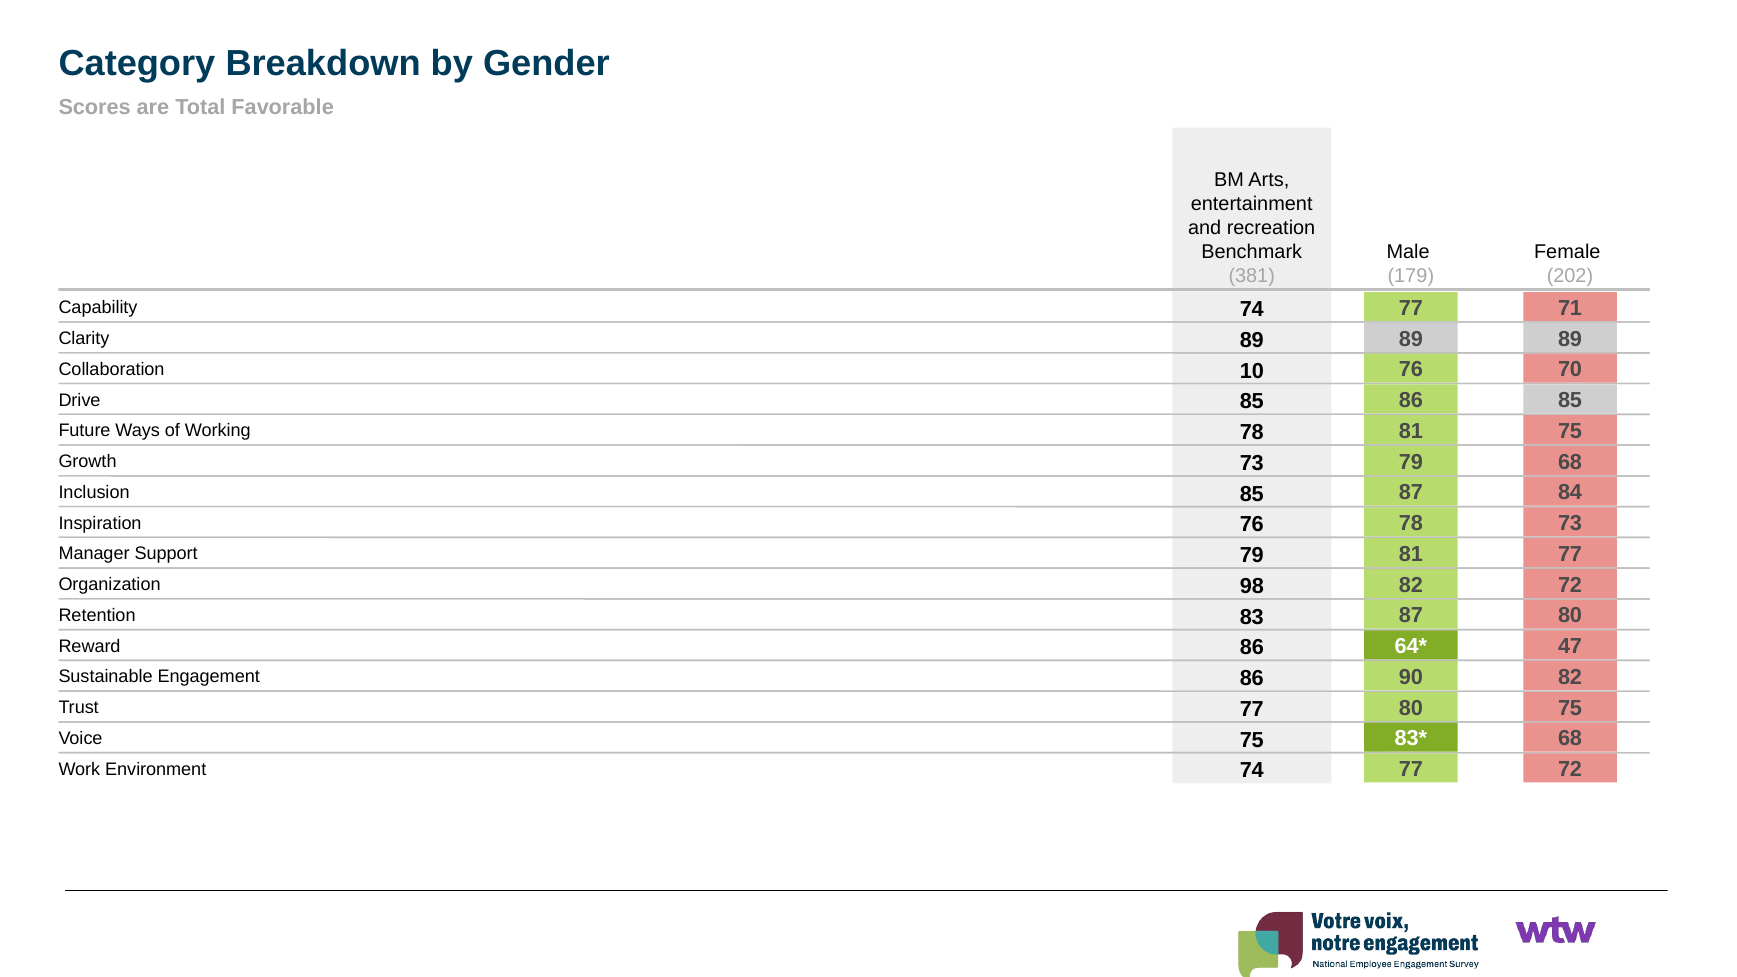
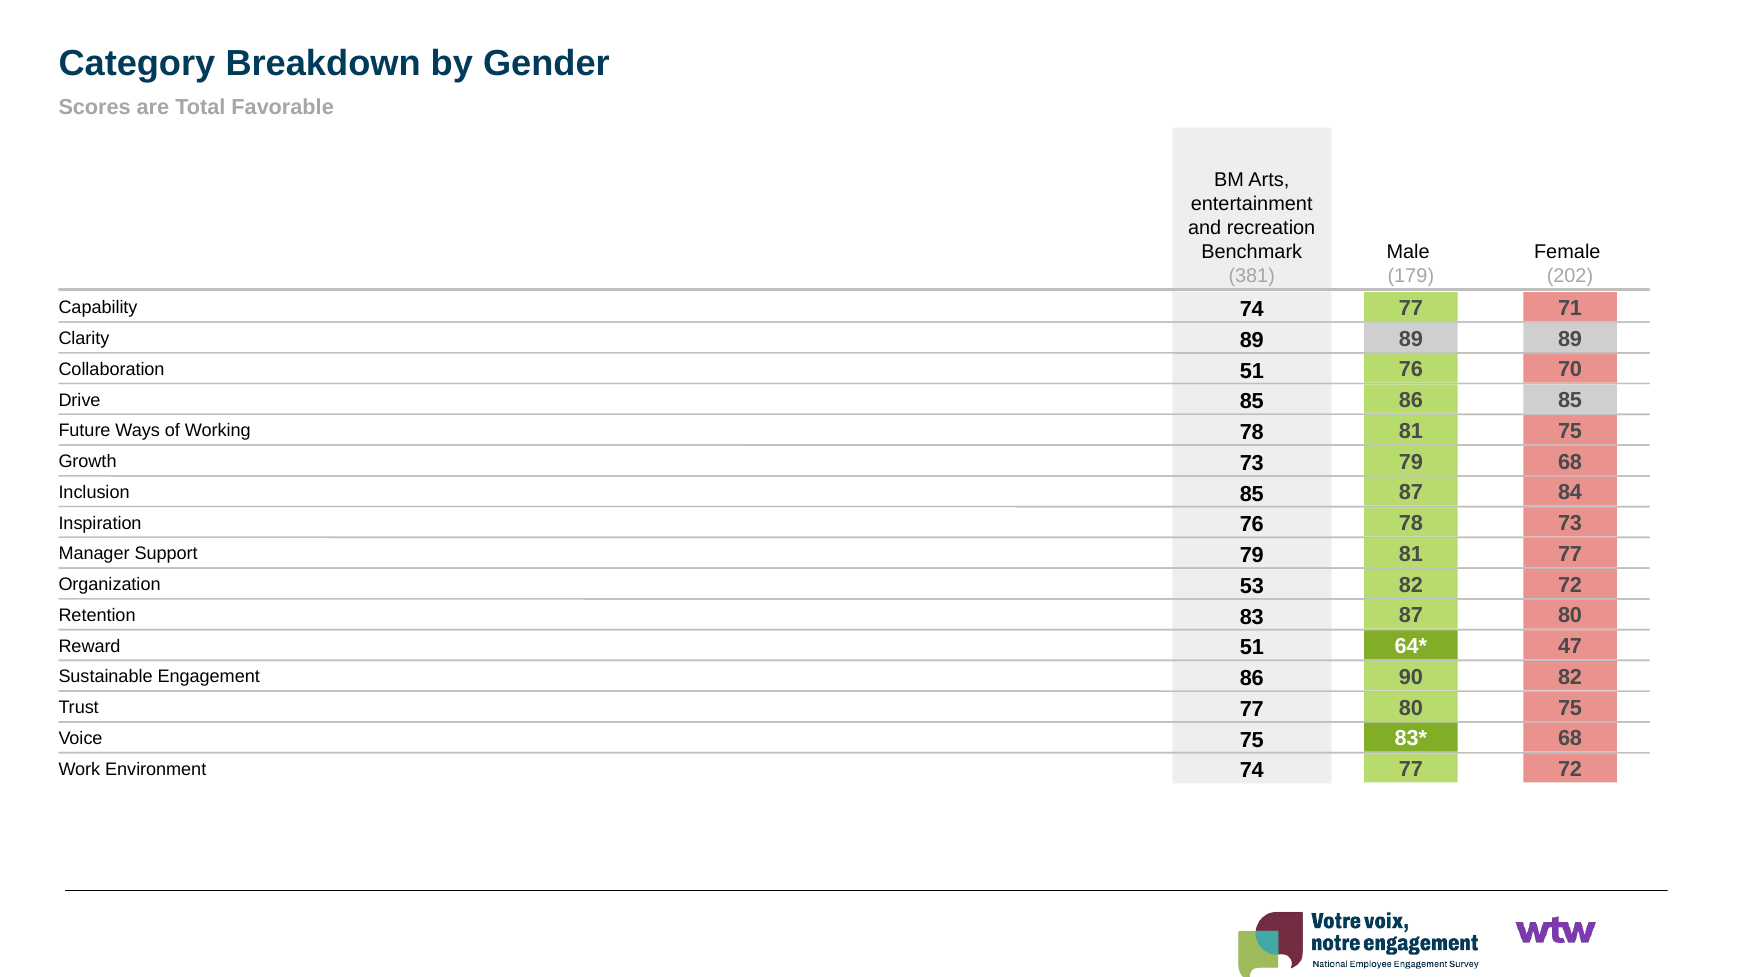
Collaboration 10: 10 -> 51 (1252, 371)
98: 98 -> 53 (1252, 586)
Reward 86: 86 -> 51 (1252, 648)
